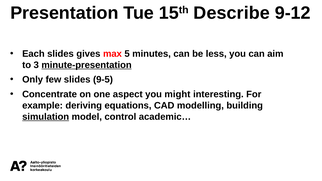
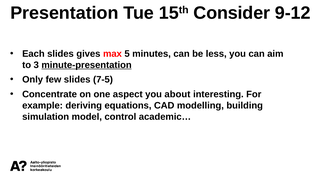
Describe: Describe -> Consider (232, 13)
9-5: 9-5 -> 7-5 (103, 80)
might: might -> about (177, 94)
simulation underline: present -> none (46, 117)
